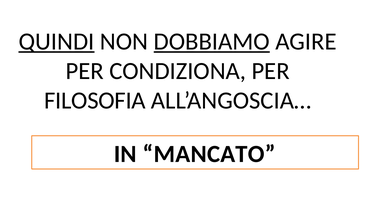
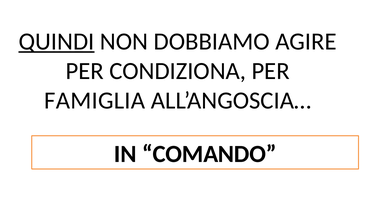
DOBBIAMO underline: present -> none (212, 41)
FILOSOFIA: FILOSOFIA -> FAMIGLIA (95, 101)
MANCATO: MANCATO -> COMANDO (209, 154)
